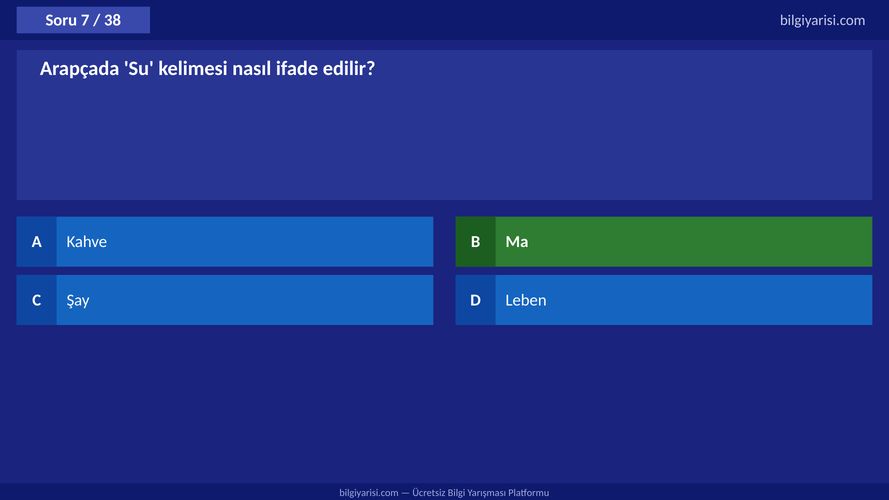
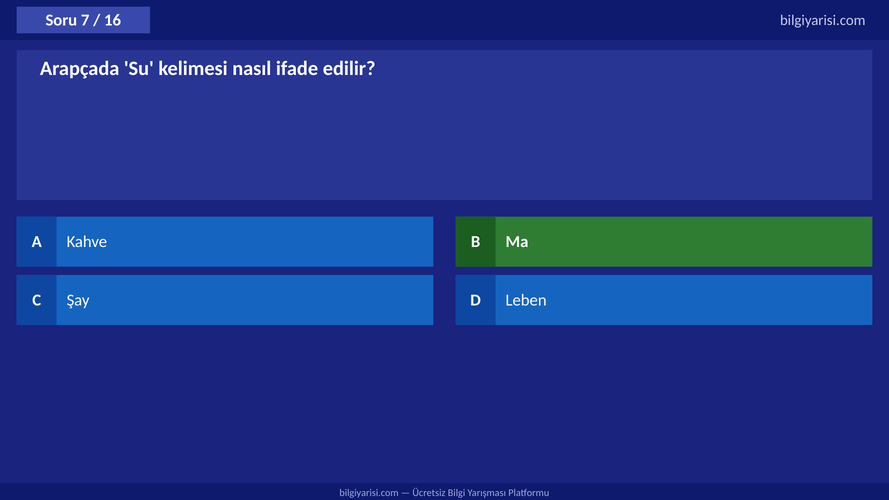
38: 38 -> 16 (113, 20)
